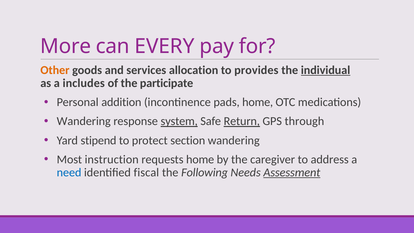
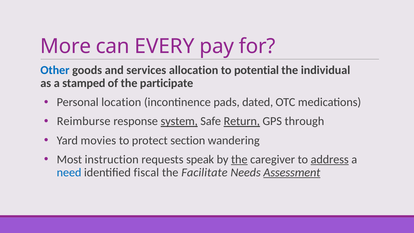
Other colour: orange -> blue (55, 70)
provides: provides -> potential (256, 70)
individual underline: present -> none (326, 70)
includes: includes -> stamped (84, 83)
addition: addition -> location (121, 102)
pads home: home -> dated (258, 102)
Wandering: Wandering -> Reimburse (84, 121)
stipend: stipend -> movies (98, 140)
requests home: home -> speak (200, 159)
the underline: none -> present (239, 159)
address underline: none -> present (330, 159)
Following: Following -> Facilitate (204, 172)
